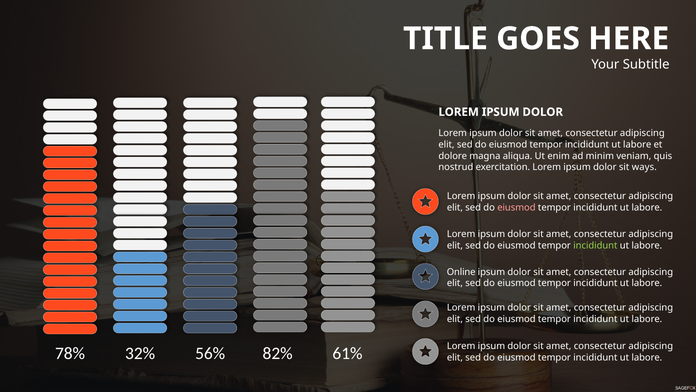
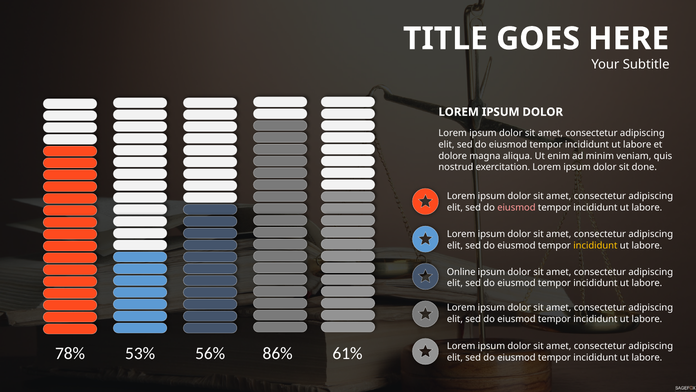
ways: ways -> done (644, 167)
incididunt colour: light green -> yellow (595, 245)
32%: 32% -> 53% (140, 353)
82%: 82% -> 86% (278, 353)
